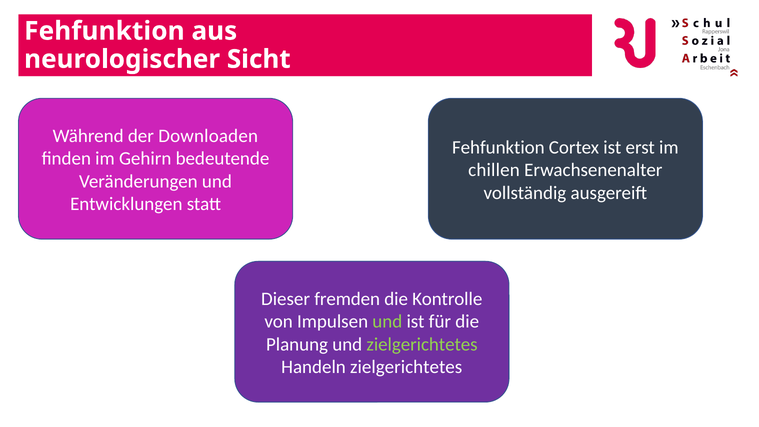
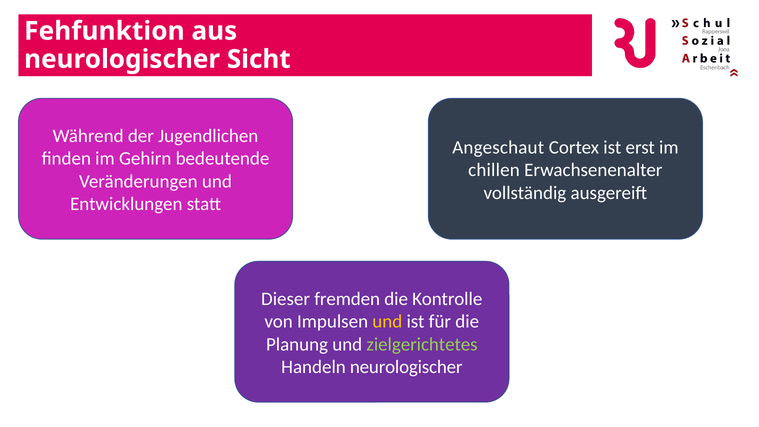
Downloaden: Downloaden -> Jugendlichen (208, 136)
Fehfunktion: Fehfunktion -> Angeschaut (498, 147)
und colour: light green -> yellow (387, 322)
Handeln zielgerichtetes: zielgerichtetes -> neurologischer (406, 367)
